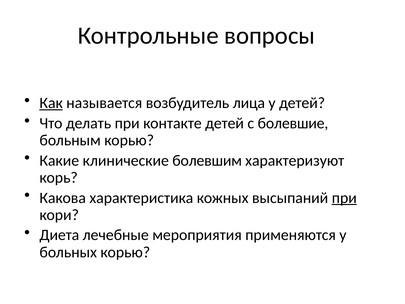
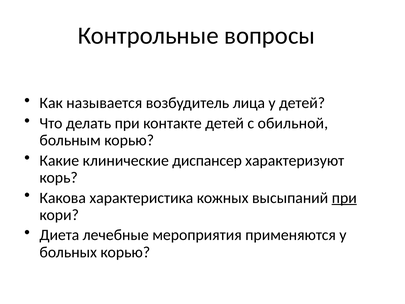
Как underline: present -> none (51, 103)
болевшие: болевшие -> обильной (293, 123)
болевшим: болевшим -> диспансер (207, 160)
